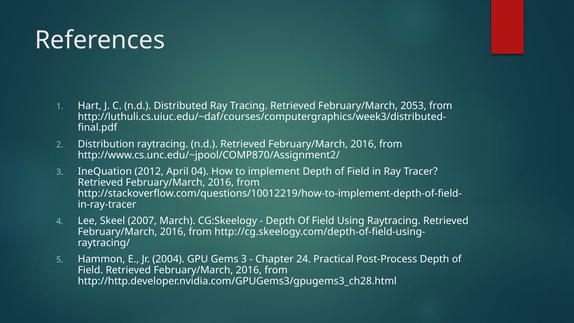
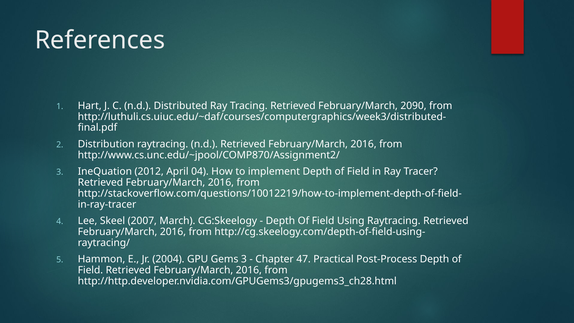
2053: 2053 -> 2090 (413, 106)
24: 24 -> 47 (304, 259)
